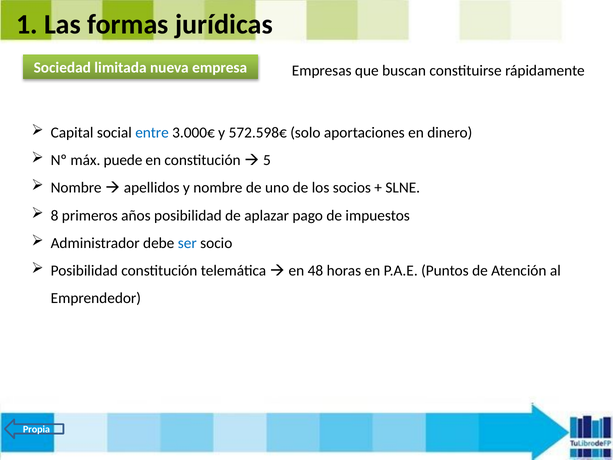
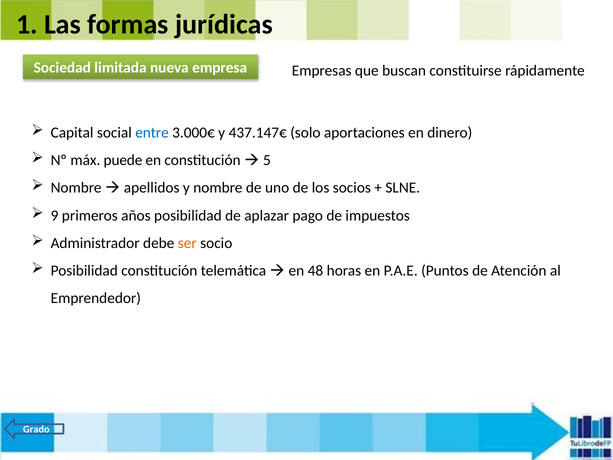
572.598€: 572.598€ -> 437.147€ (258, 133)
8: 8 -> 9 (55, 215)
ser colour: blue -> orange (187, 243)
Propia: Propia -> Grado (36, 429)
